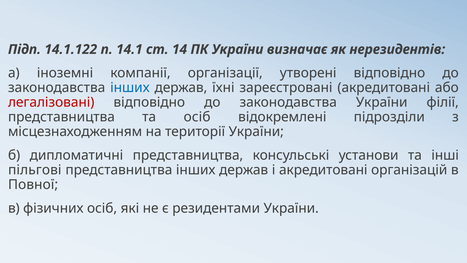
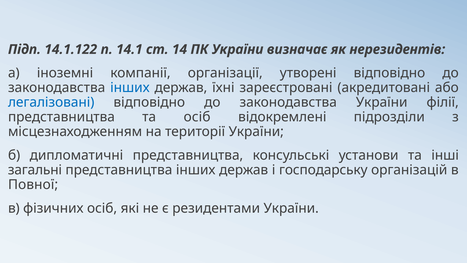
легалізовані colour: red -> blue (51, 102)
пільгові: пільгові -> загальні (35, 170)
і акредитовані: акредитовані -> господарську (323, 170)
